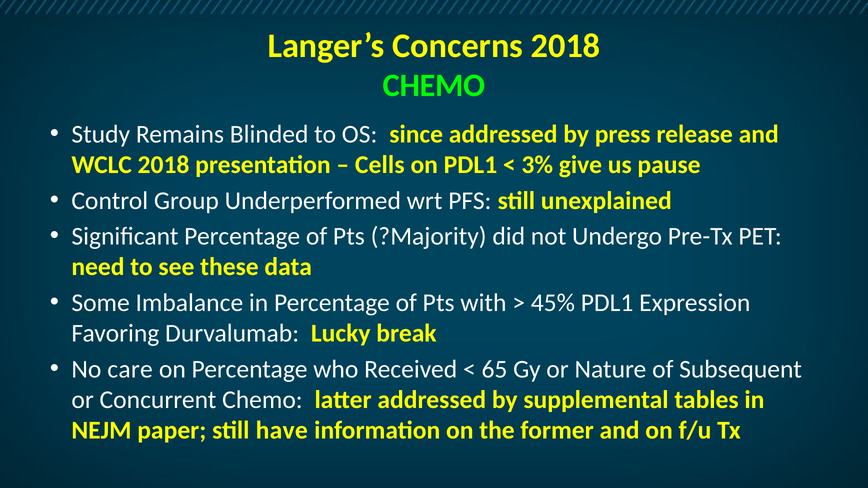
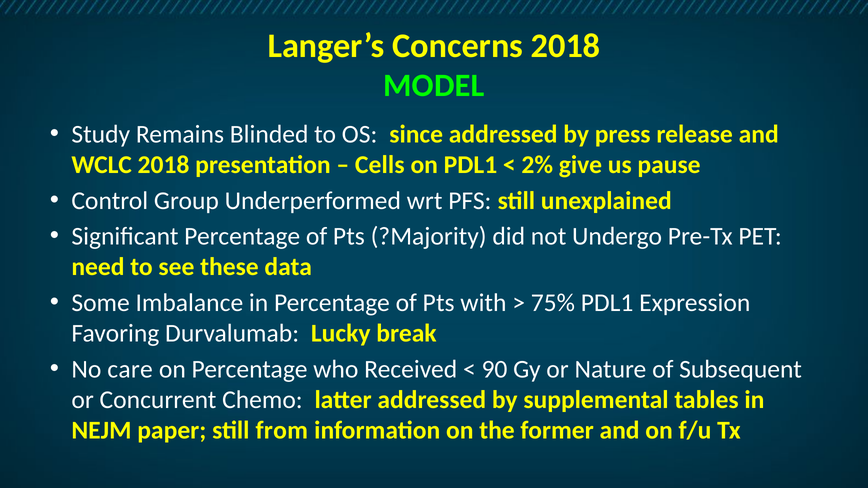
CHEMO: CHEMO -> MODEL (434, 86)
3%: 3% -> 2% (537, 165)
45%: 45% -> 75% (553, 303)
65: 65 -> 90 (494, 369)
have: have -> from (282, 431)
